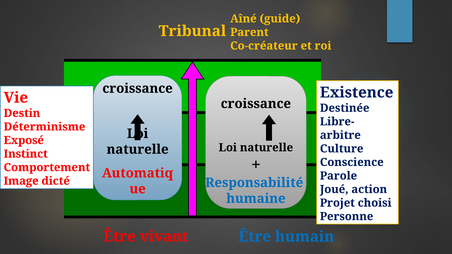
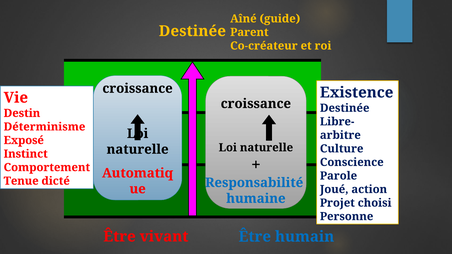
Tribunal: Tribunal -> Destinée (192, 31)
Image: Image -> Tenue (21, 181)
